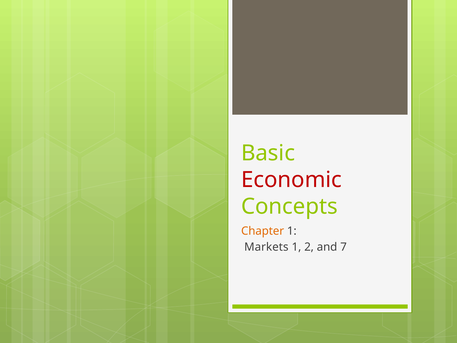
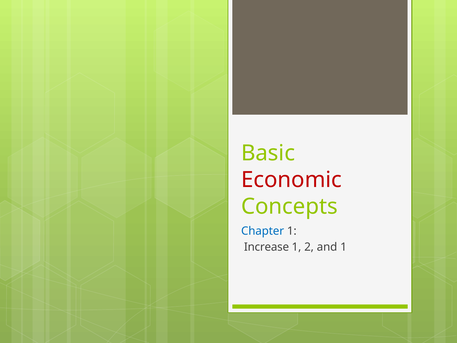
Chapter colour: orange -> blue (263, 231)
Markets: Markets -> Increase (266, 247)
and 7: 7 -> 1 (344, 247)
